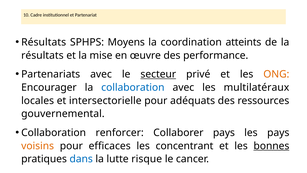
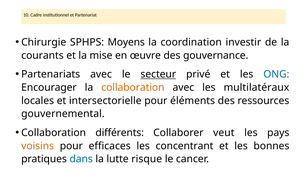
Résultats: Résultats -> Chirurgie (44, 42)
atteints: atteints -> investir (243, 42)
résultats: résultats -> courants (42, 55)
performance: performance -> gouvernance (216, 55)
ONG colour: orange -> blue (276, 74)
collaboration colour: blue -> orange (133, 87)
adéquats: adéquats -> éléments (193, 100)
renforcer: renforcer -> différents (120, 133)
Collaborer pays: pays -> veut (224, 133)
bonnes underline: present -> none (271, 146)
